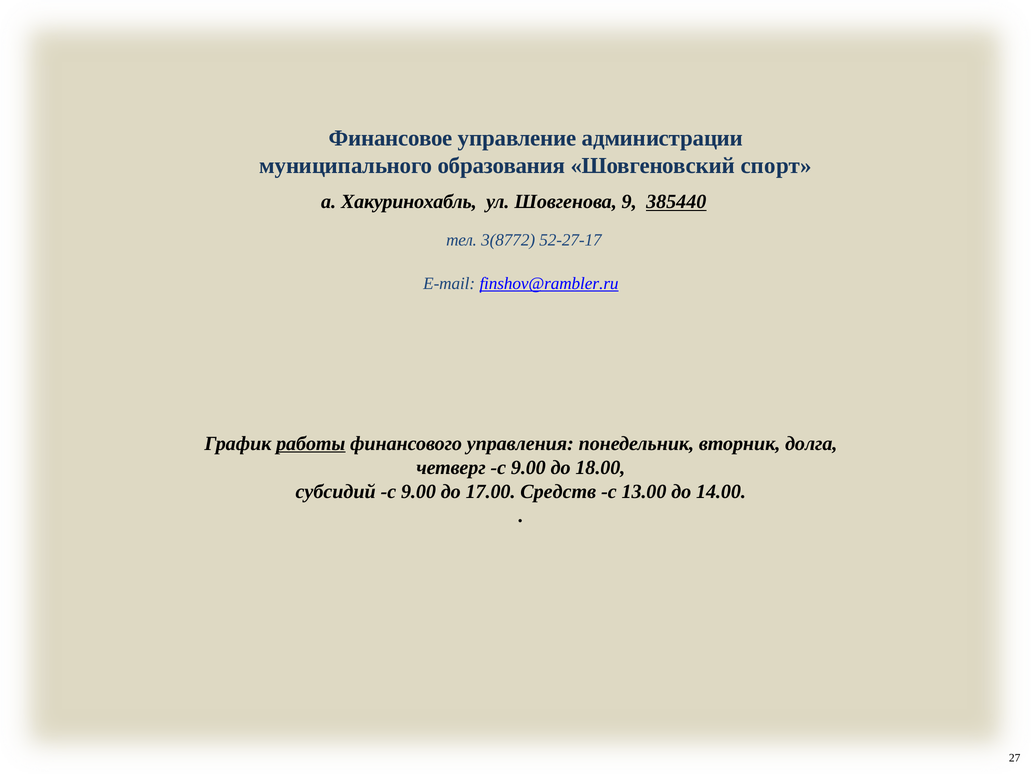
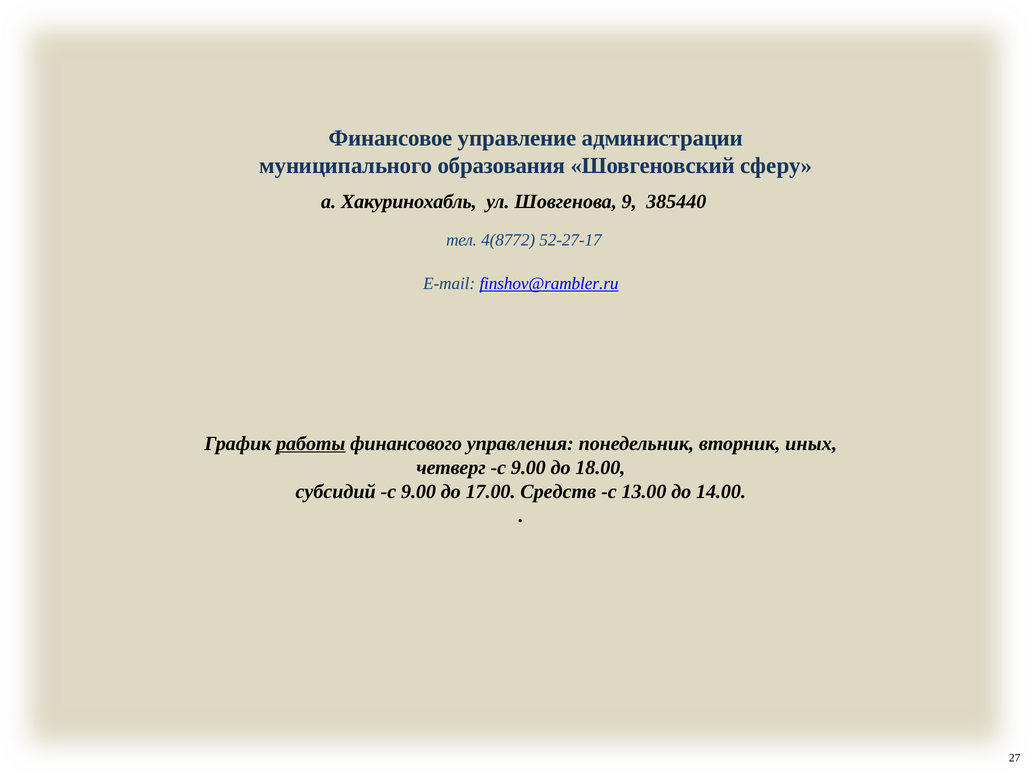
спорт: спорт -> сферу (776, 165)
385440 underline: present -> none (676, 202)
3(8772: 3(8772 -> 4(8772 (508, 240)
долга: долга -> иных (811, 443)
